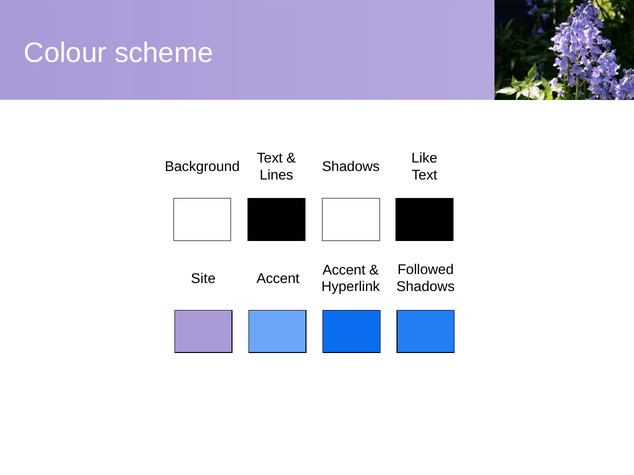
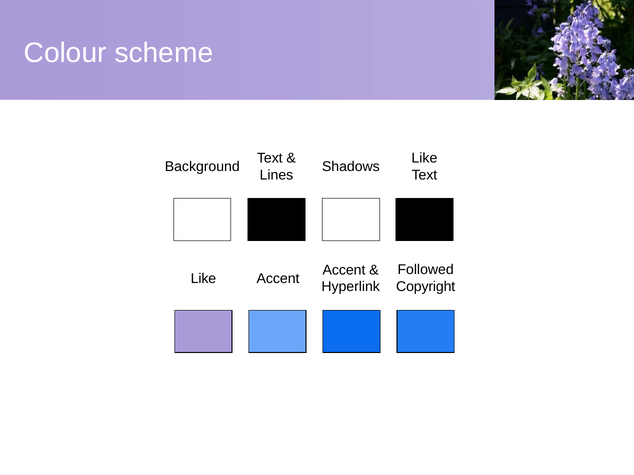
Site: Site -> Like (203, 279)
Shadows: Shadows -> Copyright (426, 287)
